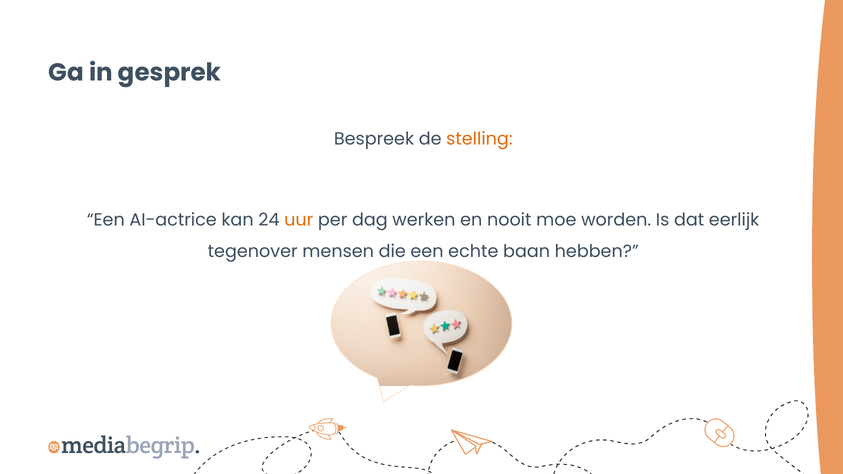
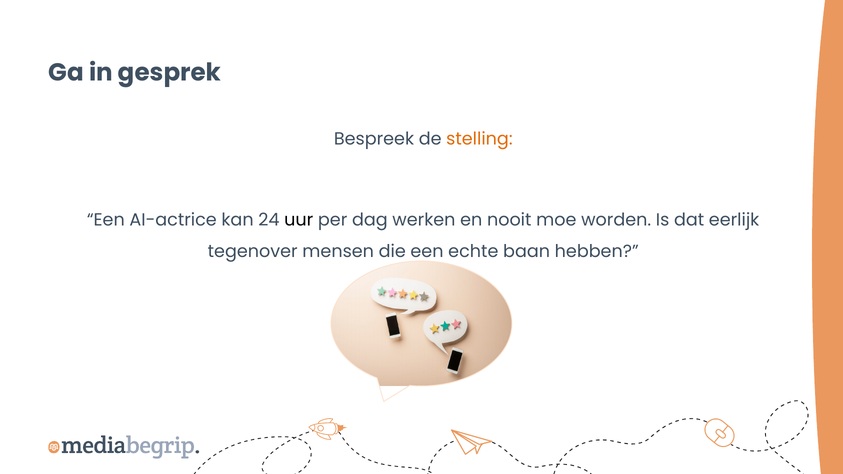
uur colour: orange -> black (299, 220)
